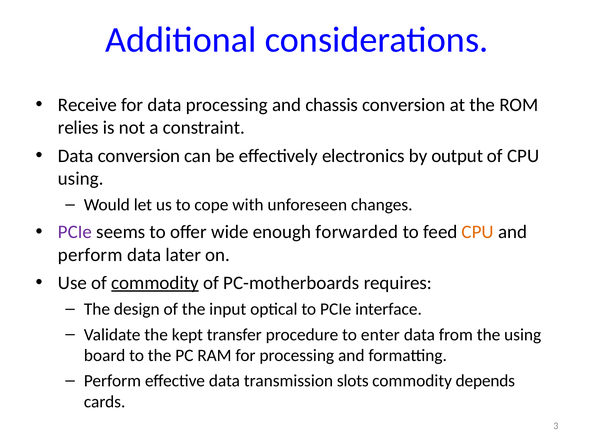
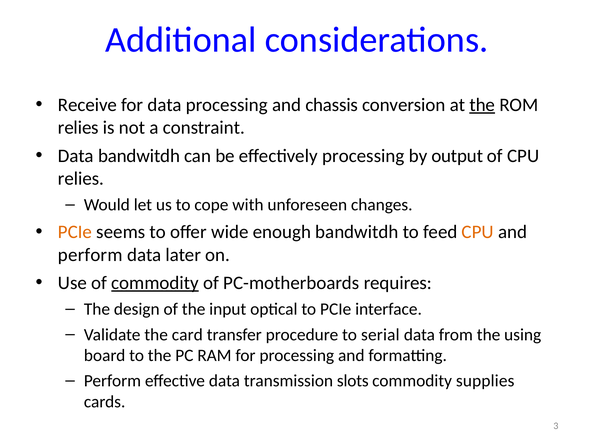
the underline: none -> present (482, 105)
Data conversion: conversion -> bandwitdh (139, 156)
effectively electronics: electronics -> processing (363, 156)
using: using -> relies (81, 178)
PCIe colour: purple -> orange (75, 232)
enough forwarded: forwarded -> bandwitdh (357, 232)
kept: kept -> card (187, 334)
enter: enter -> serial (380, 334)
depends: depends -> supplies (485, 380)
